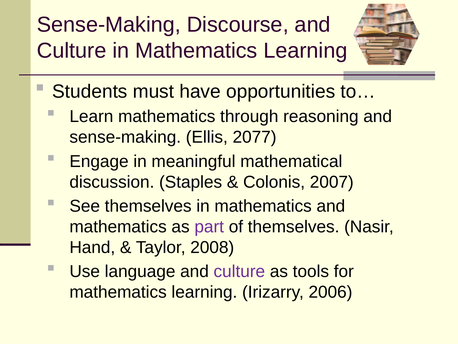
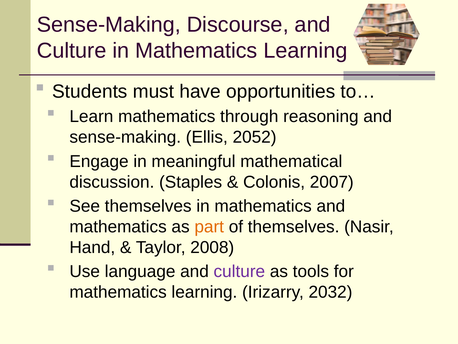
2077: 2077 -> 2052 (255, 137)
part colour: purple -> orange (209, 227)
2006: 2006 -> 2032 (330, 292)
